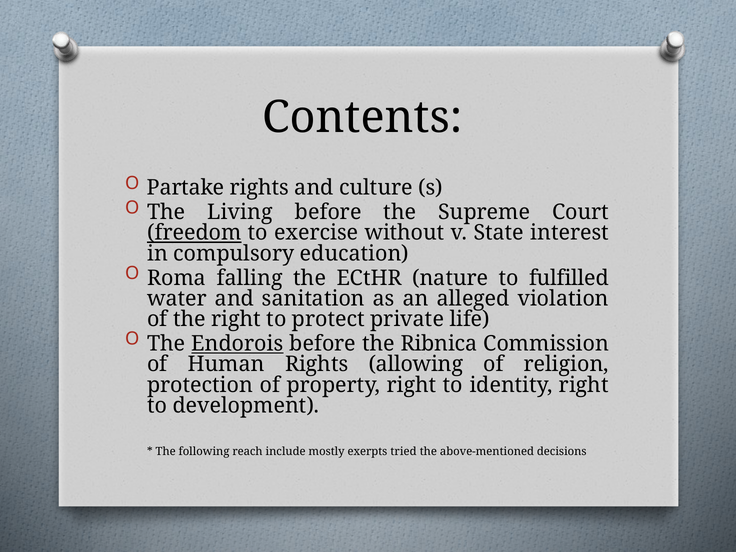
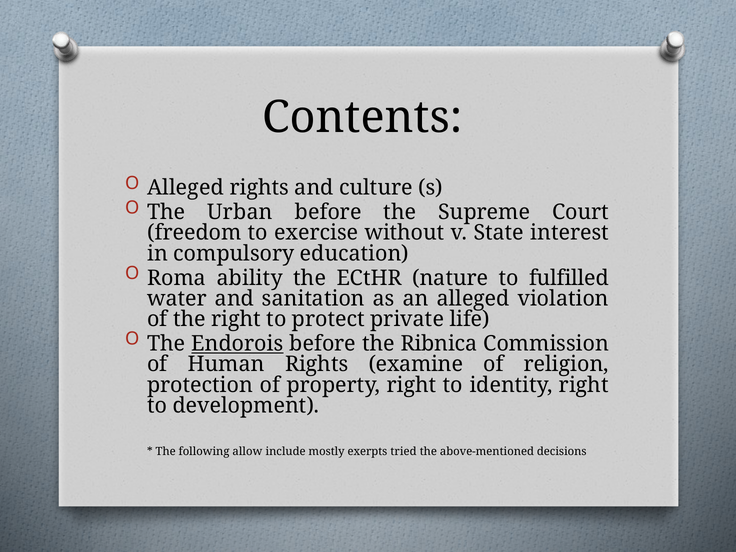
Partake: Partake -> Alleged (186, 188)
Living: Living -> Urban (240, 212)
freedom underline: present -> none (194, 233)
falling: falling -> ability (250, 278)
allowing: allowing -> examine (416, 364)
reach: reach -> allow (247, 452)
